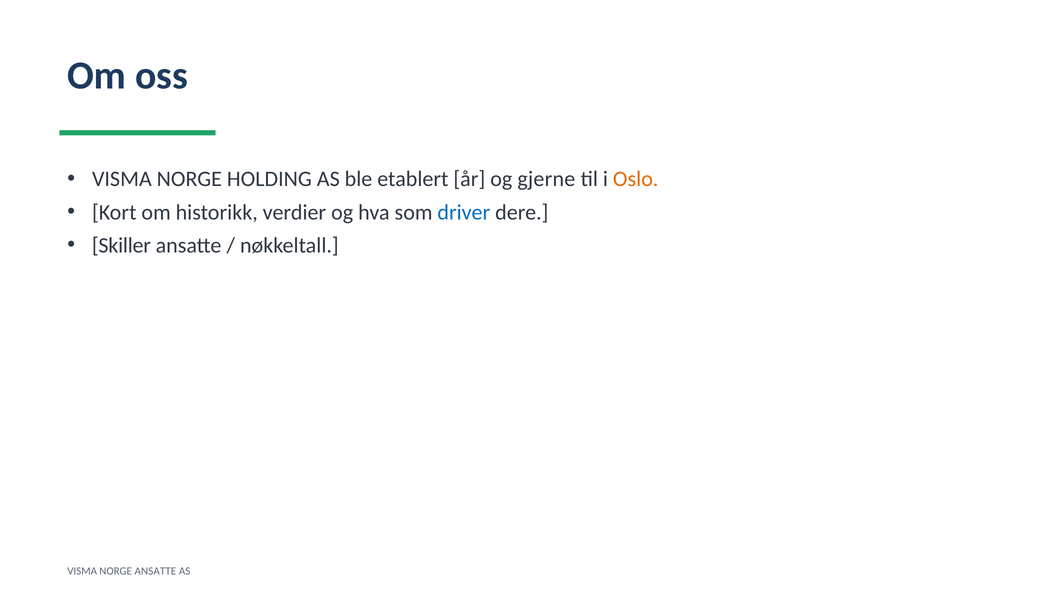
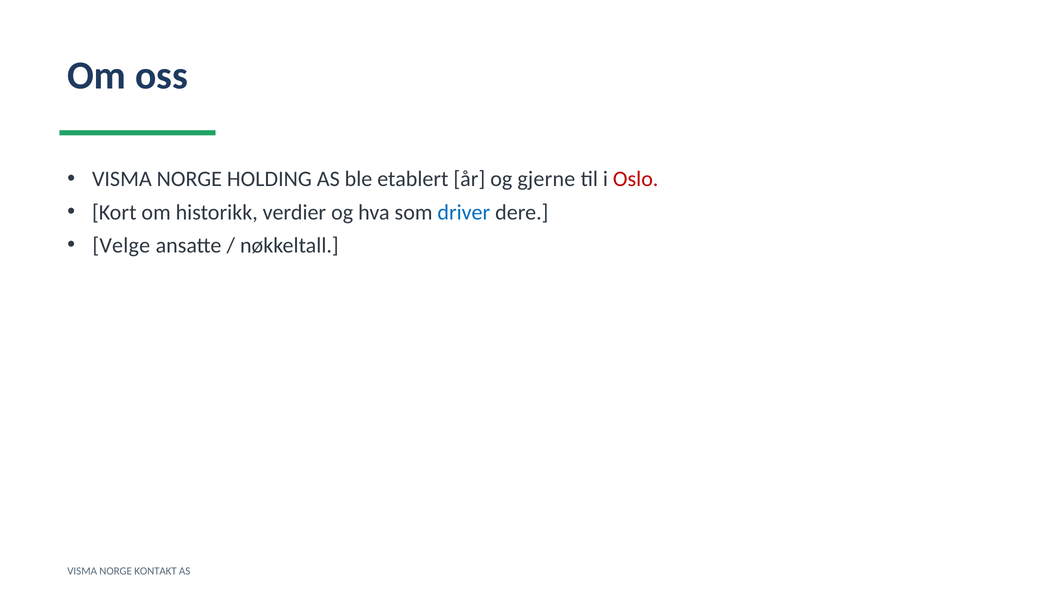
Oslo colour: orange -> red (636, 179)
Skiller: Skiller -> Velge (121, 245)
NORGE ANSATTE: ANSATTE -> KONTAKT (156, 570)
